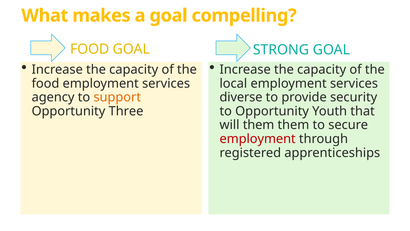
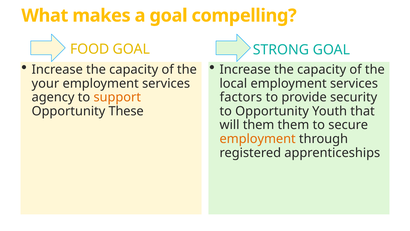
food: food -> your (45, 83)
diverse: diverse -> factors (241, 97)
Three: Three -> These (126, 111)
employment colour: red -> orange (258, 139)
